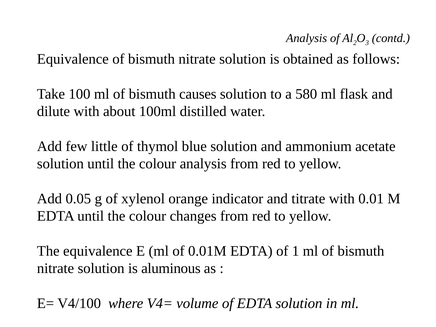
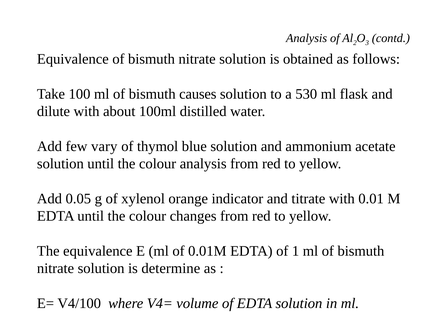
580: 580 -> 530 (306, 94)
little: little -> vary (104, 146)
aluminous: aluminous -> determine (171, 268)
